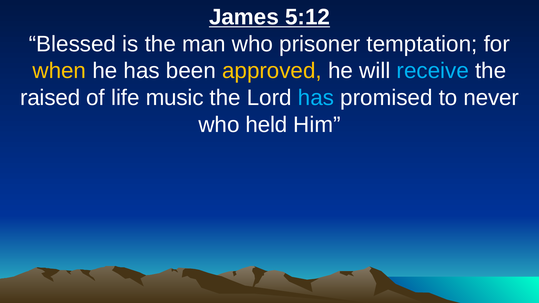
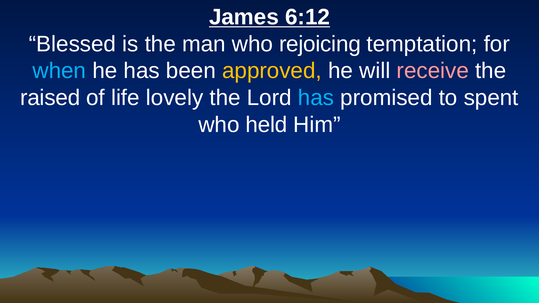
5:12: 5:12 -> 6:12 (308, 17)
prisoner: prisoner -> rejoicing (320, 44)
when colour: yellow -> light blue (59, 71)
receive colour: light blue -> pink (433, 71)
music: music -> lovely (175, 98)
never: never -> spent (491, 98)
